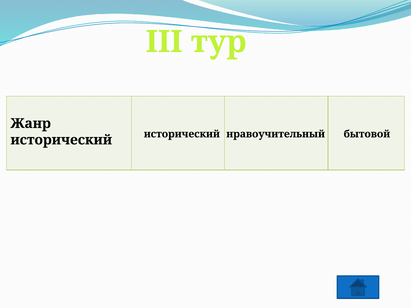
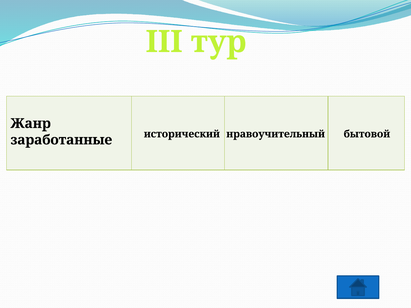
исторический: исторический -> заработанные (61, 140)
